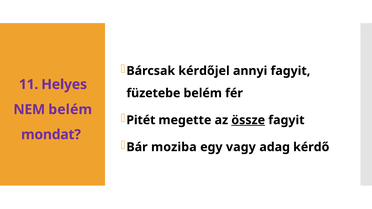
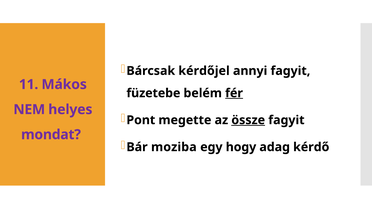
Helyes: Helyes -> Mákos (64, 85)
fér underline: none -> present (234, 93)
NEM belém: belém -> helyes (70, 110)
Pitét: Pitét -> Pont (141, 120)
vagy: vagy -> hogy (241, 147)
